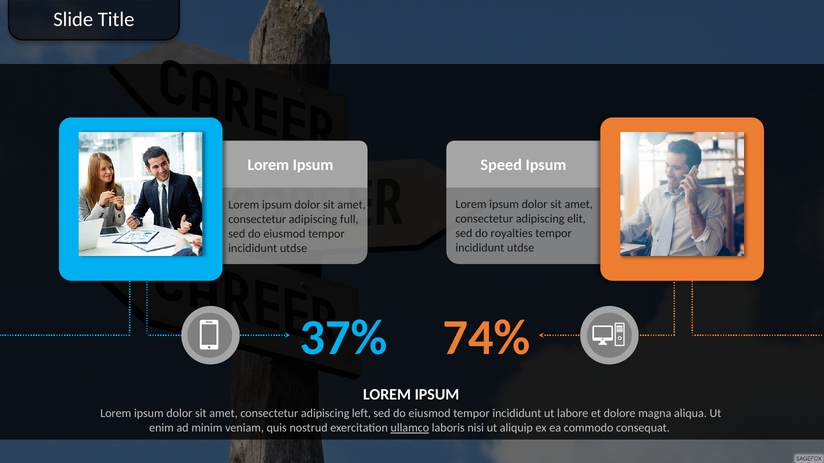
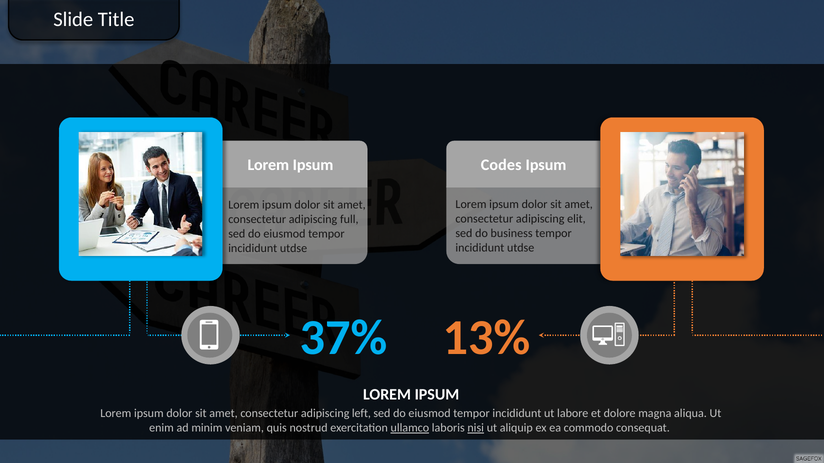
Speed: Speed -> Codes (501, 165)
royalties: royalties -> business (512, 233)
74%: 74% -> 13% (487, 338)
nisi underline: none -> present (476, 428)
